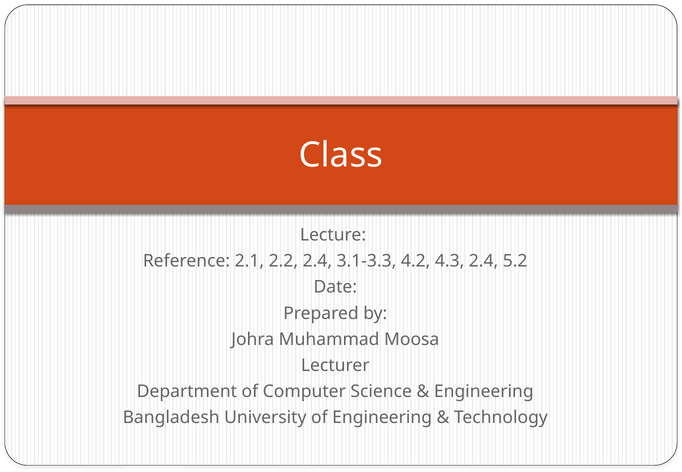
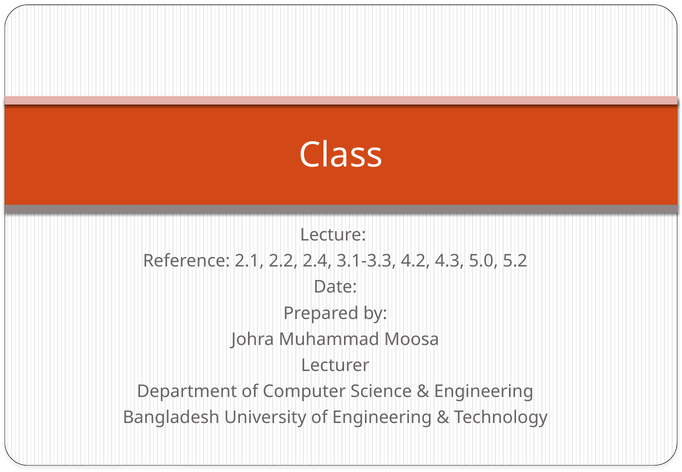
4.3 2.4: 2.4 -> 5.0 (484, 261)
